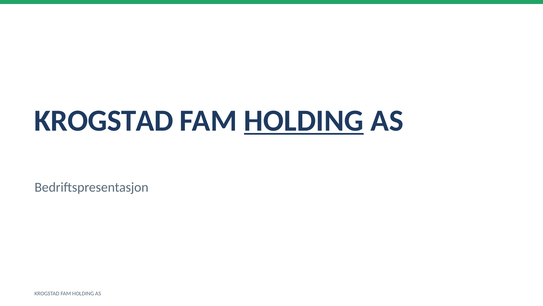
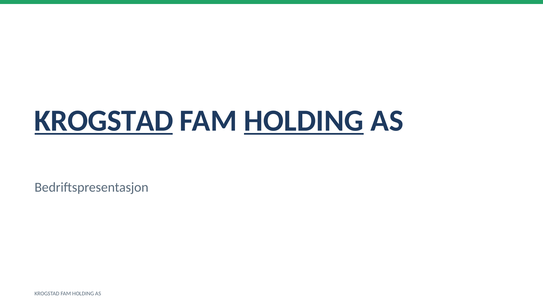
KROGSTAD underline: none -> present (104, 120)
